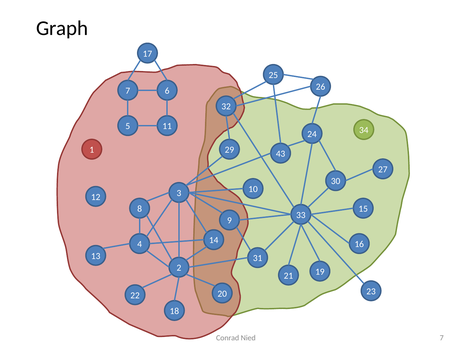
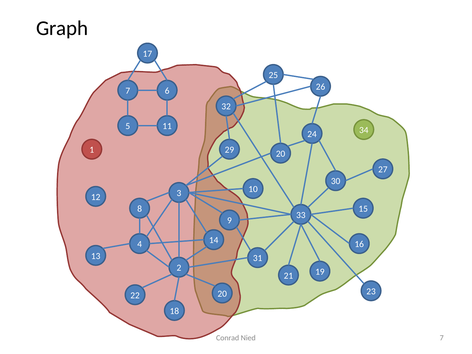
29 43: 43 -> 20 (281, 154)
